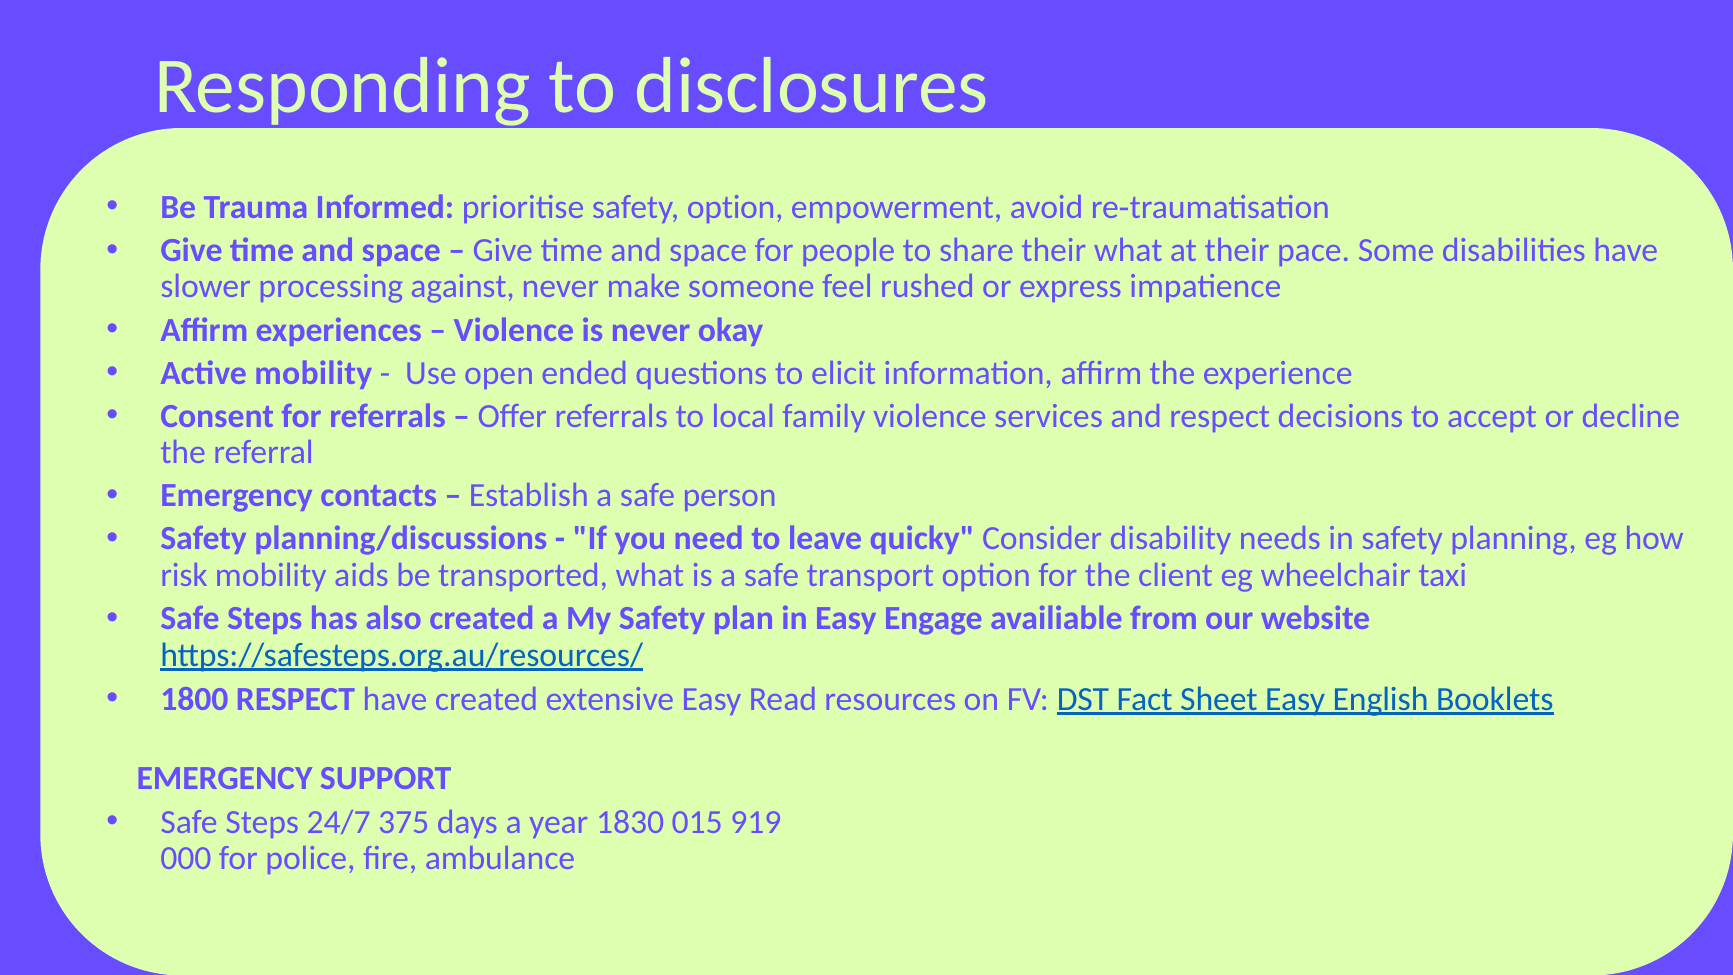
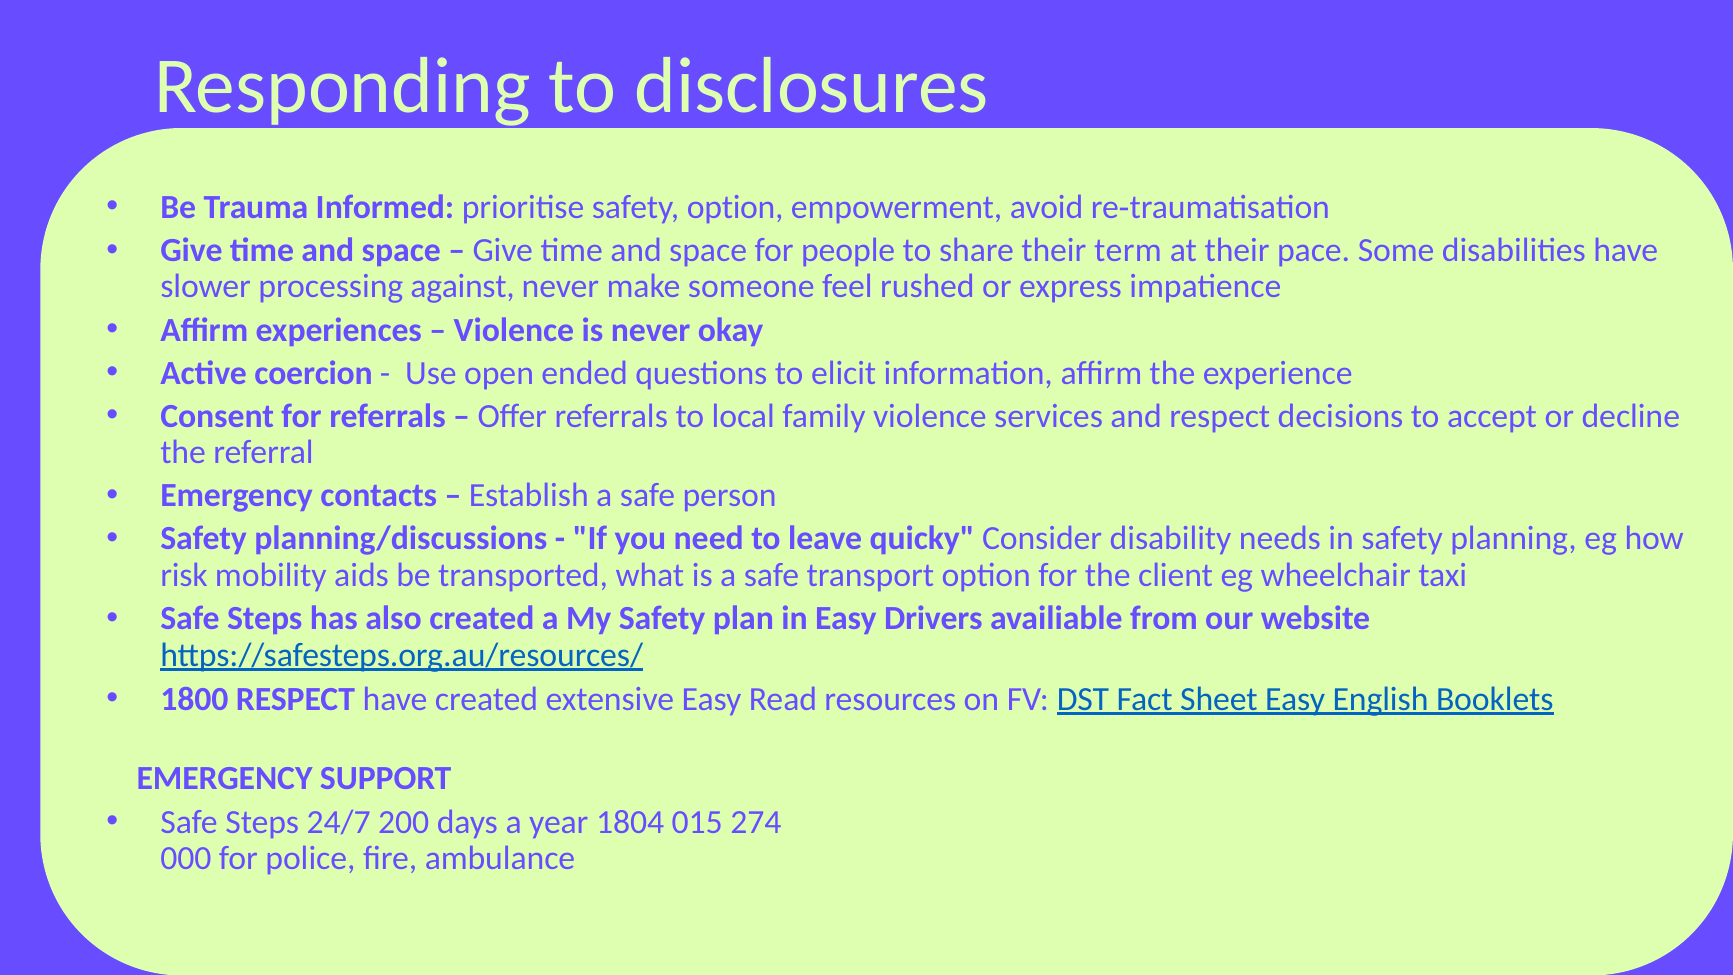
their what: what -> term (1128, 250)
Active mobility: mobility -> coercion (314, 373)
Engage: Engage -> Drivers (933, 618)
375: 375 -> 200 (404, 822)
1830: 1830 -> 1804 (630, 822)
919: 919 -> 274 (756, 822)
